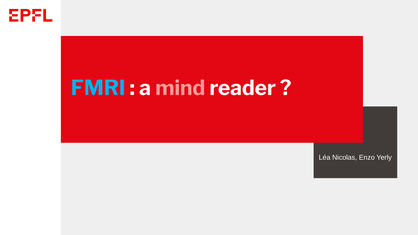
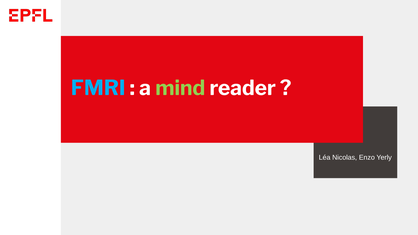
mind colour: pink -> light green (180, 88)
